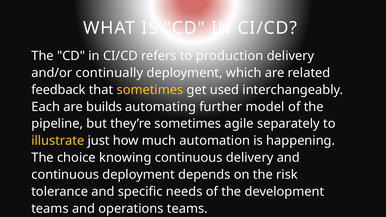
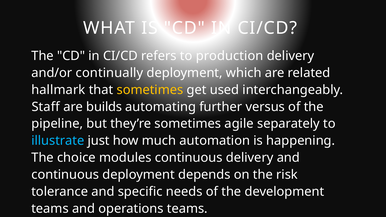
feedback: feedback -> hallmark (58, 90)
Each: Each -> Staff (46, 107)
model: model -> versus (265, 107)
illustrate colour: yellow -> light blue (58, 141)
knowing: knowing -> modules (125, 158)
